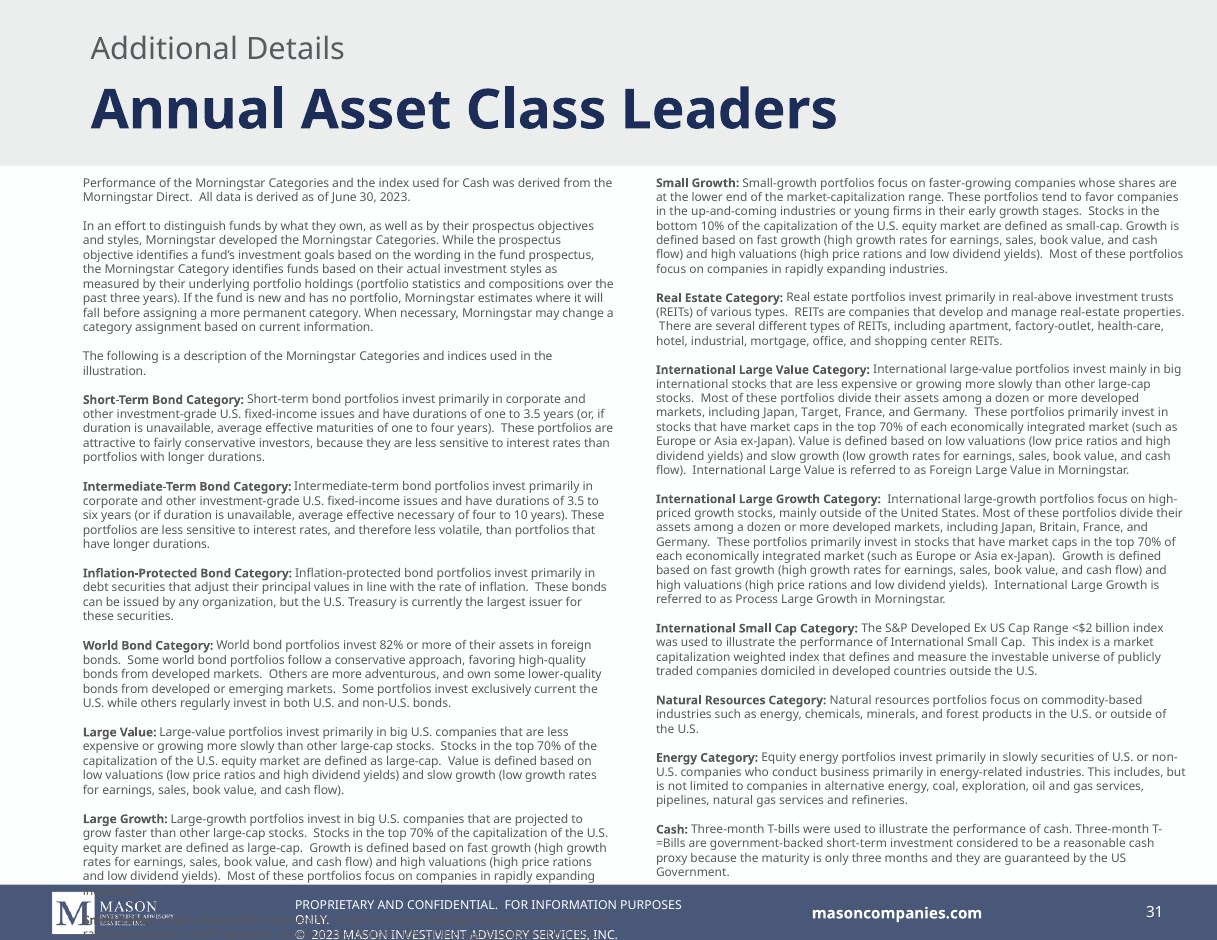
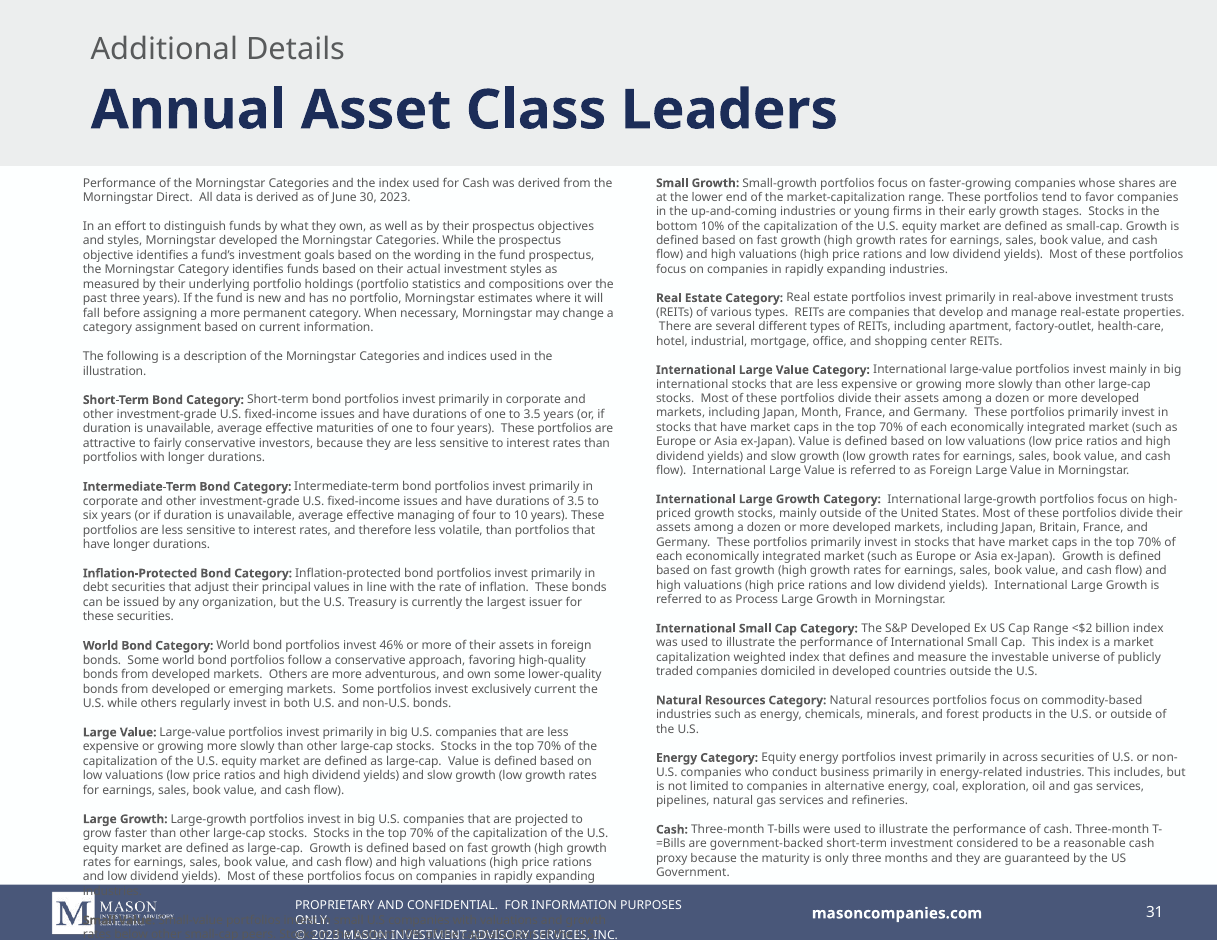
Target: Target -> Month (821, 413)
effective necessary: necessary -> managing (426, 516)
82%: 82% -> 46% (392, 646)
in slowly: slowly -> across (1020, 758)
